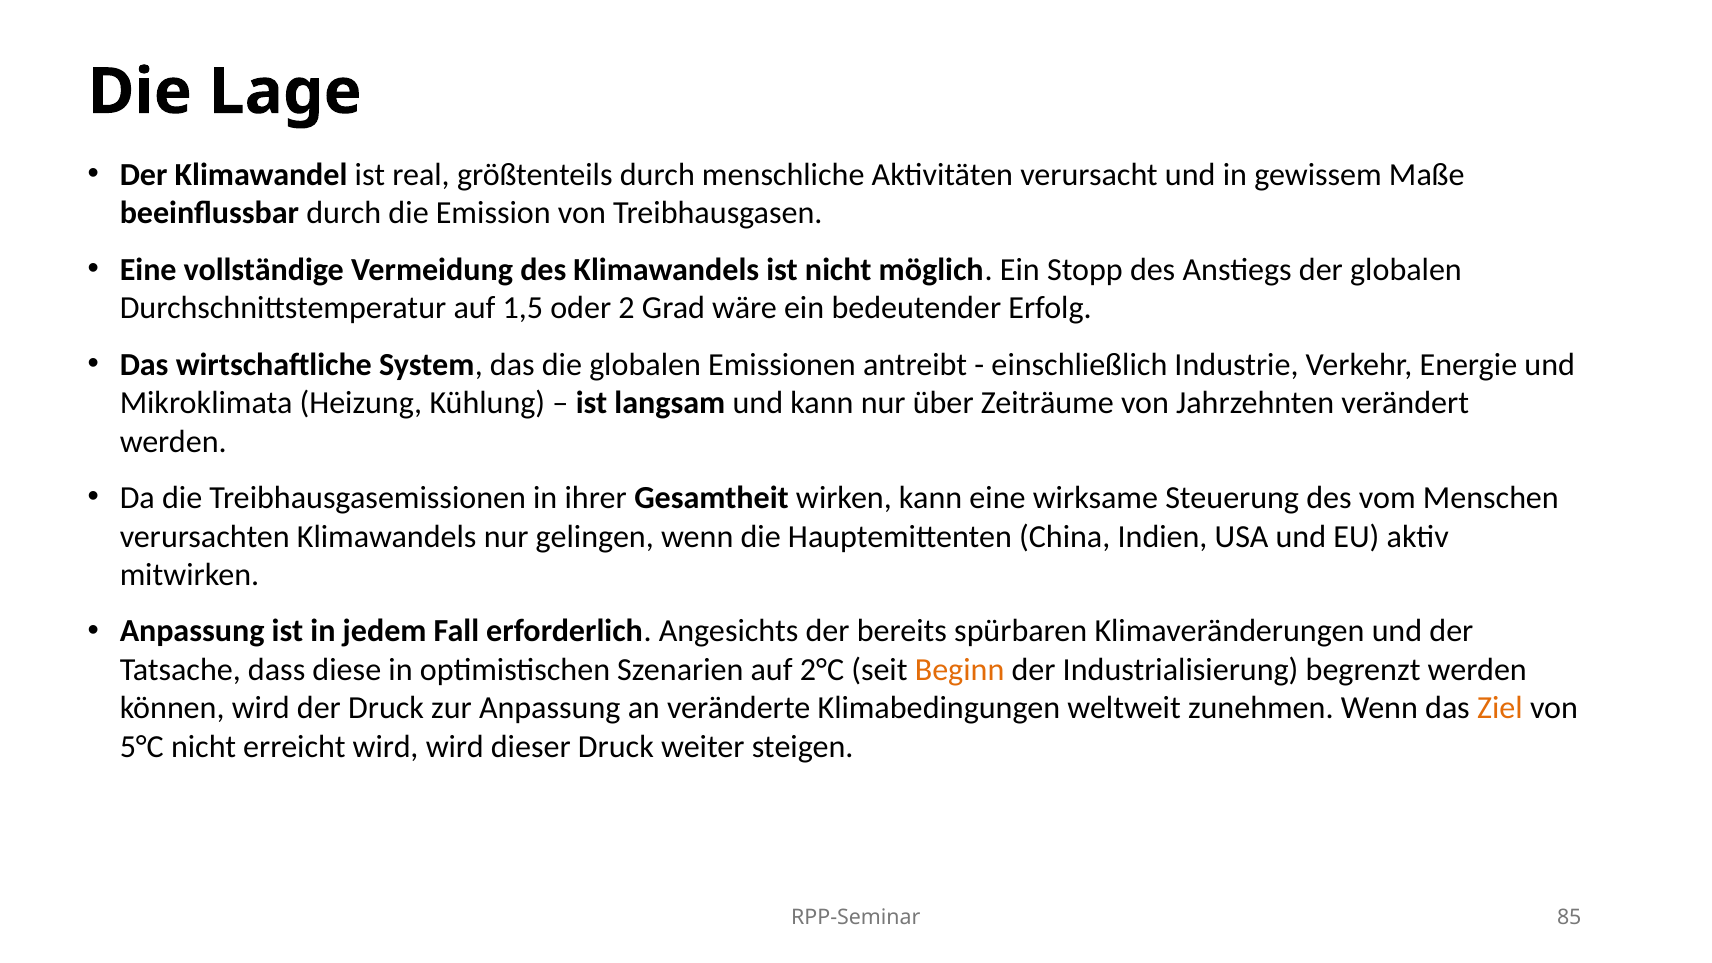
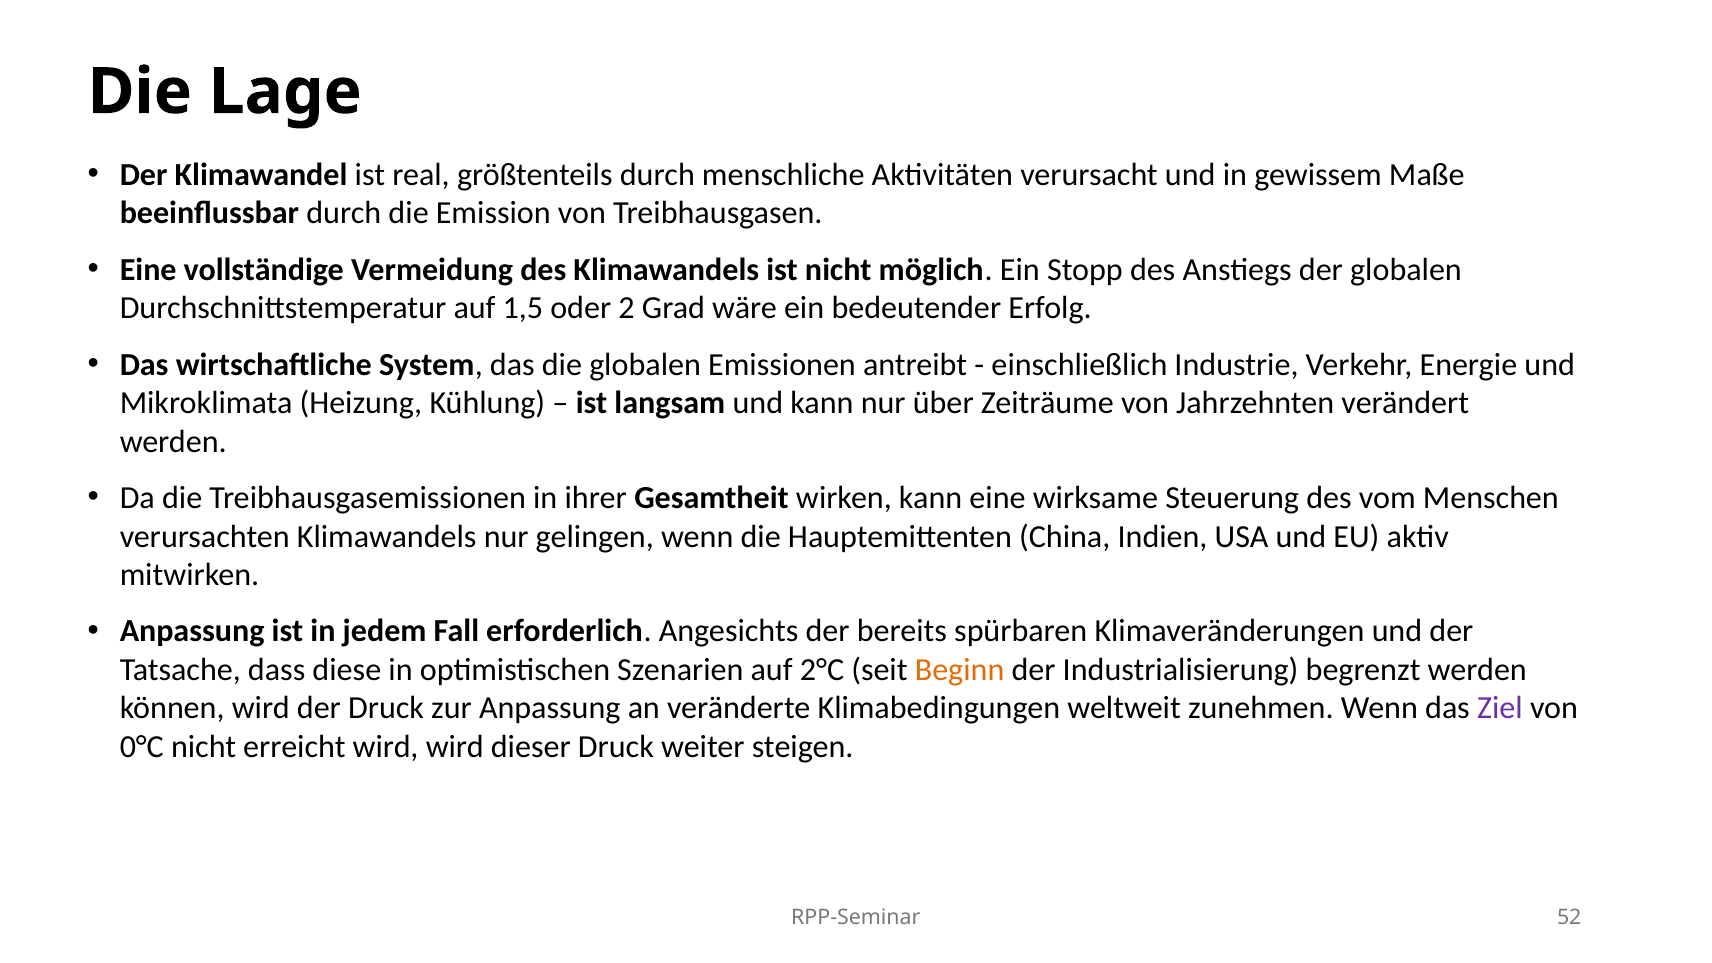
Ziel colour: orange -> purple (1500, 708)
5°C: 5°C -> 0°C (142, 747)
85: 85 -> 52 (1569, 918)
